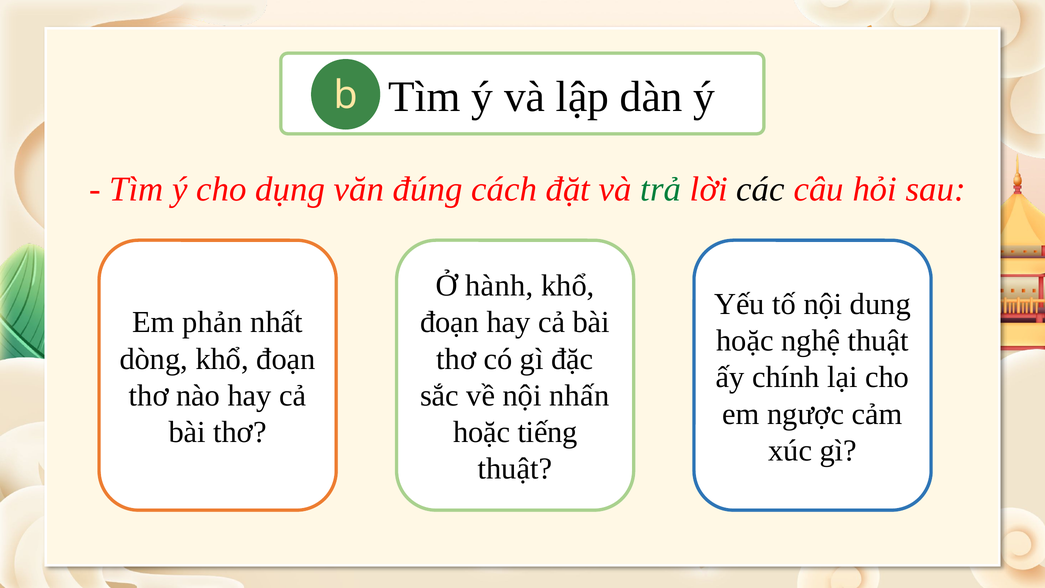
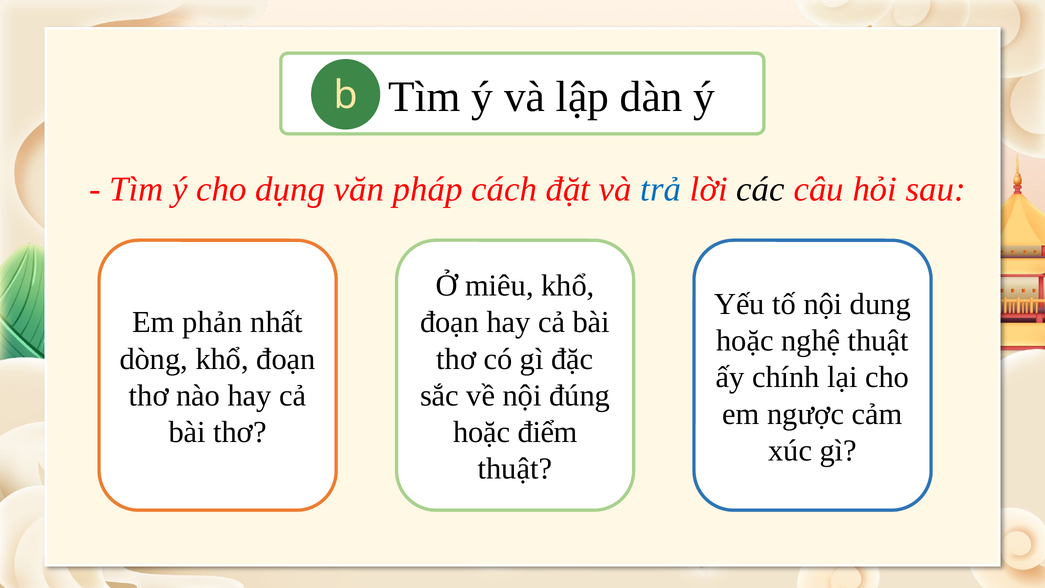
đúng: đúng -> pháp (428, 189)
trả colour: green -> blue (661, 189)
hành: hành -> miêu (499, 286)
nhấn: nhấn -> đúng (580, 396)
tiếng: tiếng -> điểm (548, 432)
